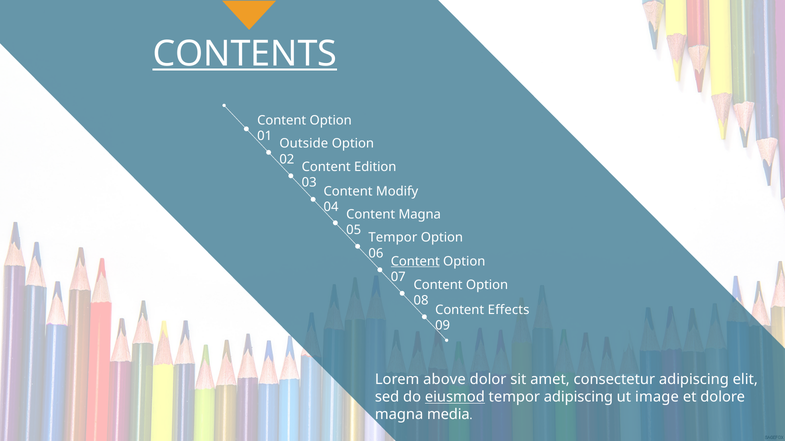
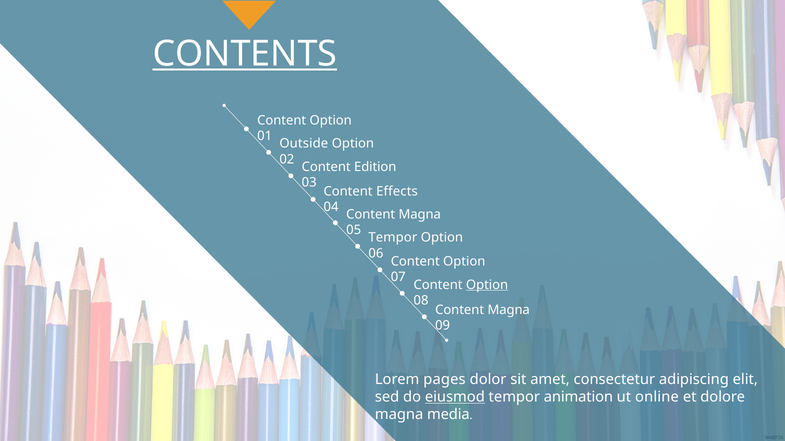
Modify: Modify -> Effects (397, 192)
Content underline: present -> none (415, 262)
Option underline: none -> present (487, 285)
Effects: Effects -> Magna (509, 310)
above: above -> pages (444, 380)
tempor adipiscing: adipiscing -> animation (578, 397)
image: image -> online (657, 397)
